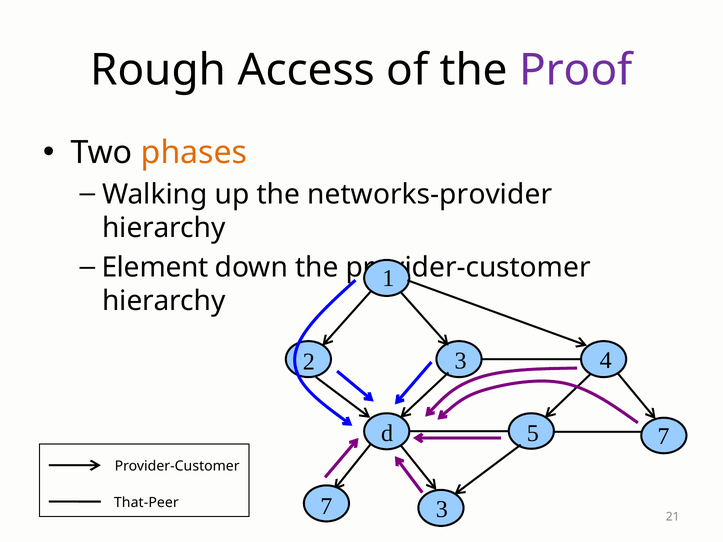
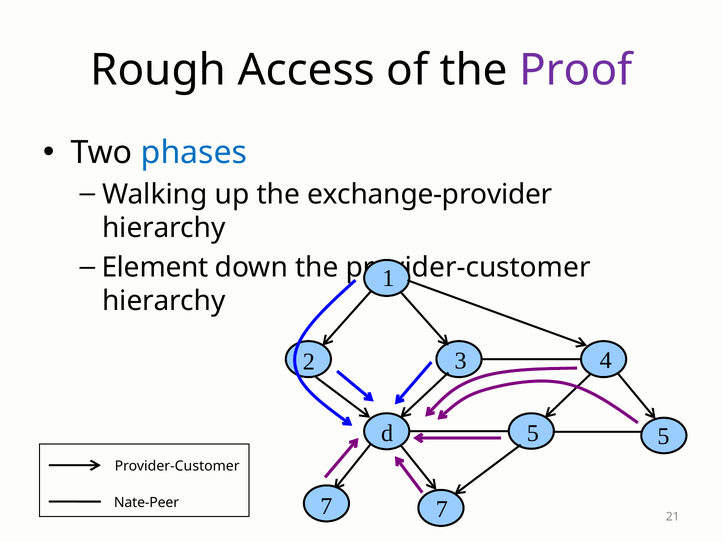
phases colour: orange -> blue (194, 153)
networks-provider: networks-provider -> exchange-provider (430, 194)
5 7: 7 -> 5 (663, 437)
7 3: 3 -> 7 (442, 509)
That-Peer: That-Peer -> Nate-Peer (146, 503)
